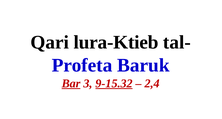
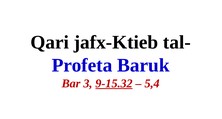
lura-Ktieb: lura-Ktieb -> jafx-Ktieb (116, 42)
Bar underline: present -> none (71, 84)
2,4: 2,4 -> 5,4 (152, 84)
